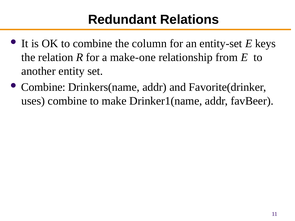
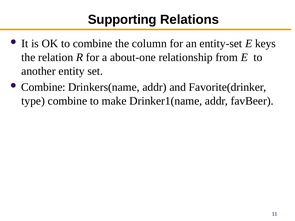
Redundant: Redundant -> Supporting (122, 20)
make-one: make-one -> about-one (133, 57)
uses: uses -> type (33, 101)
